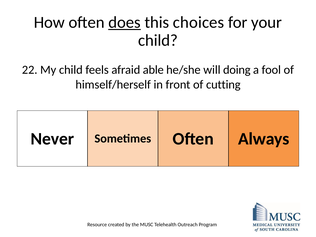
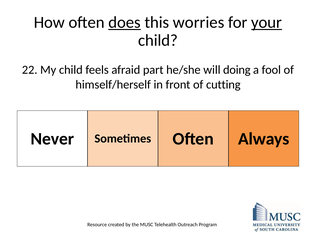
choices: choices -> worries (199, 22)
your underline: none -> present (267, 22)
able: able -> part (153, 70)
